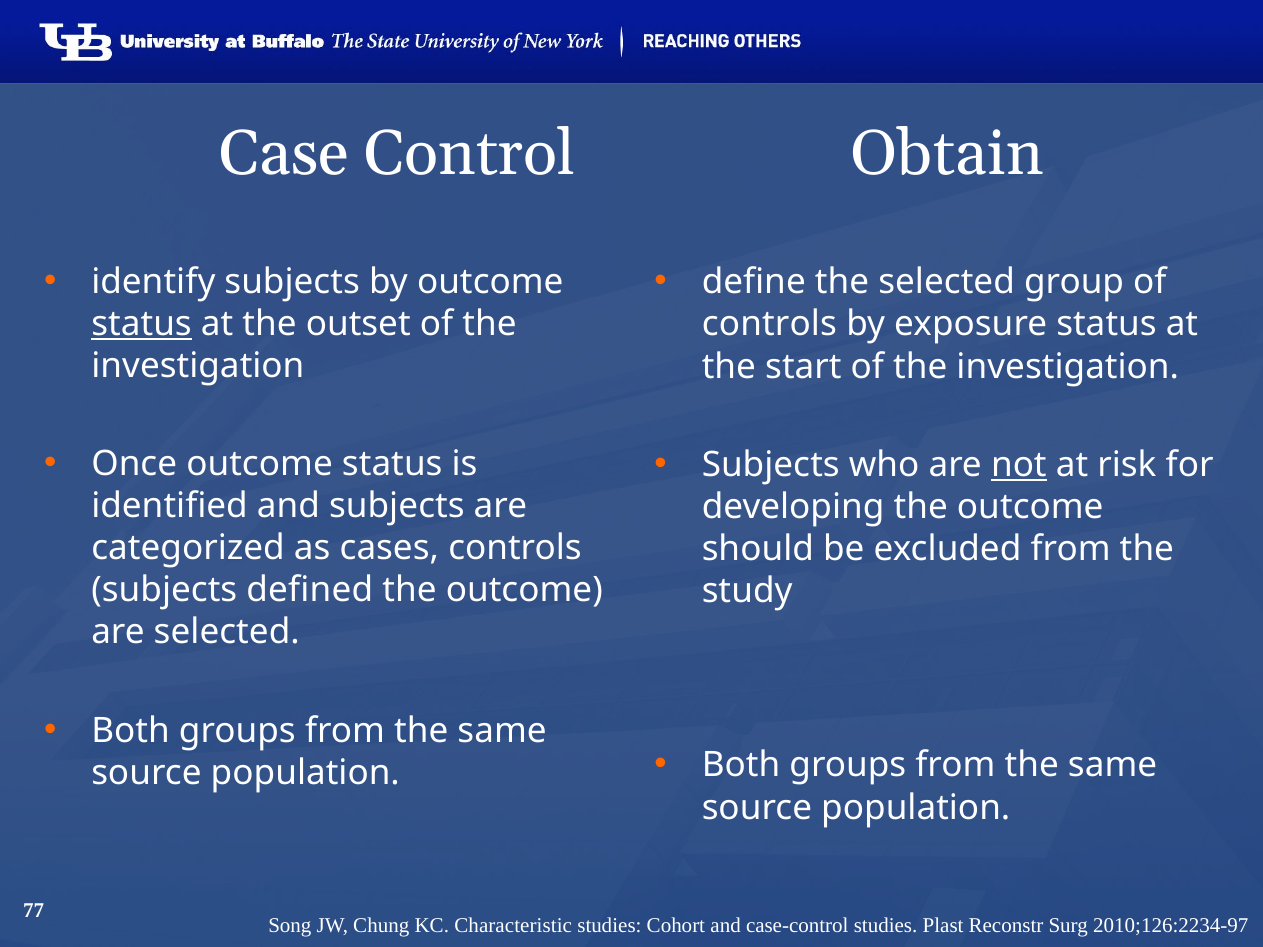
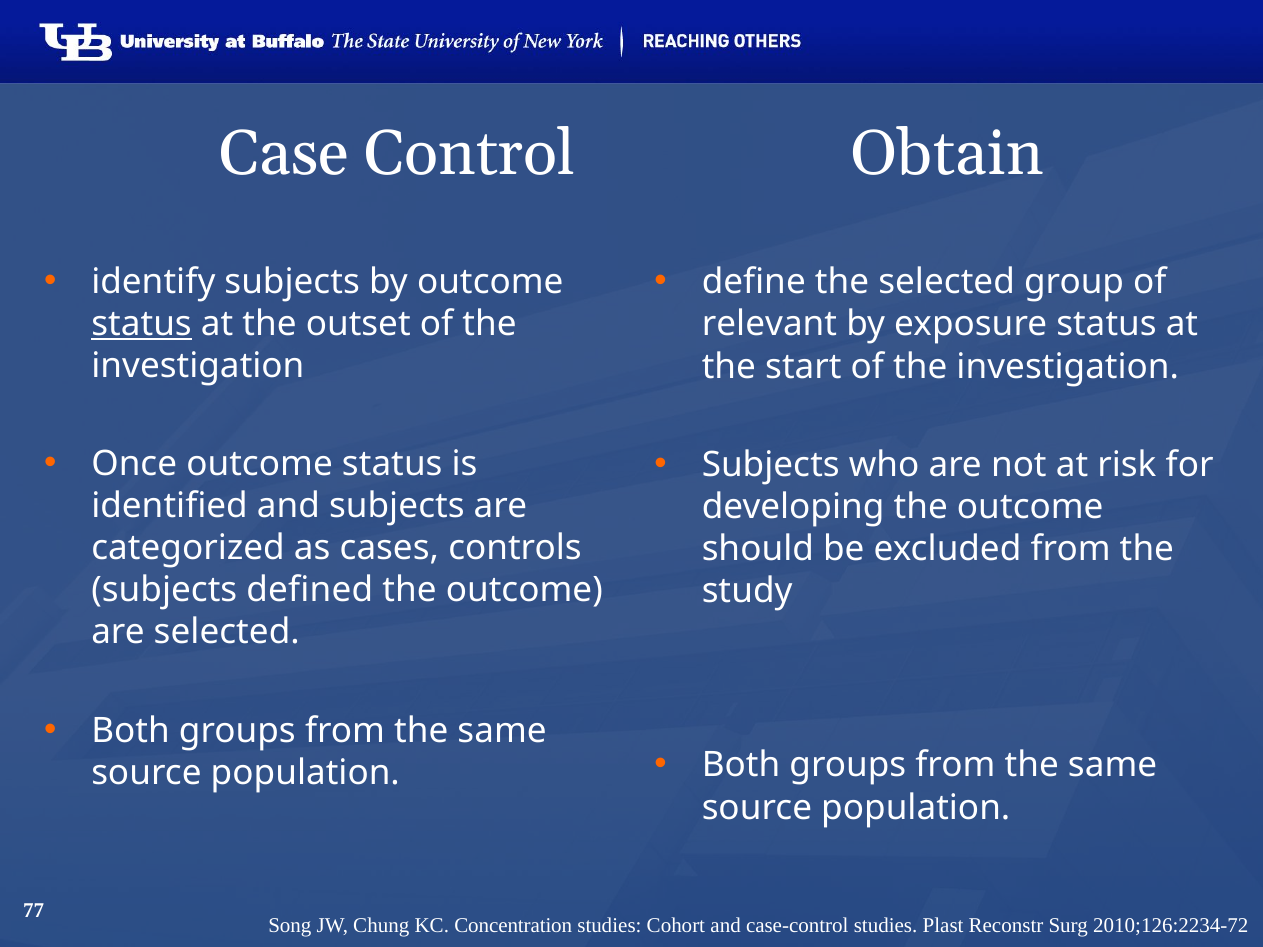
controls: controls -> relevant (769, 324)
not underline: present -> none (1019, 465)
Characteristic: Characteristic -> Concentration (513, 925)
2010;126:2234-97: 2010;126:2234-97 -> 2010;126:2234-72 (1171, 925)
